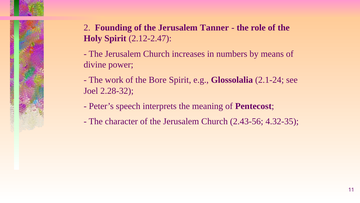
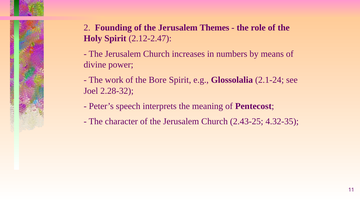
Tanner: Tanner -> Themes (215, 28)
2.43-56: 2.43-56 -> 2.43-25 (247, 121)
